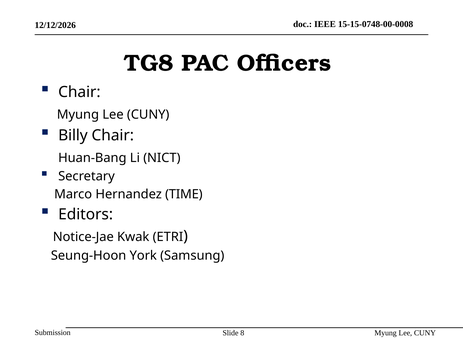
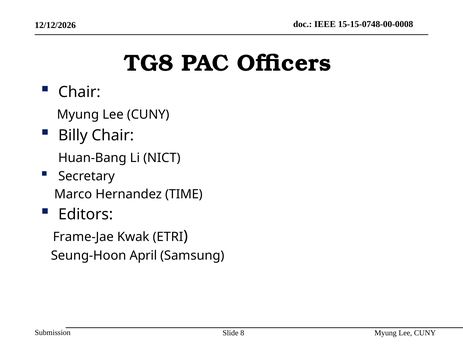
Notice-Jae: Notice-Jae -> Frame-Jae (83, 237)
York: York -> April (143, 256)
